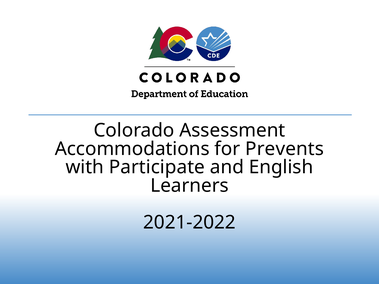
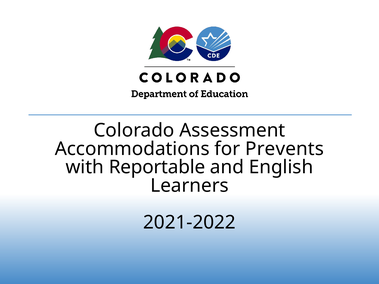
Participate: Participate -> Reportable (157, 167)
